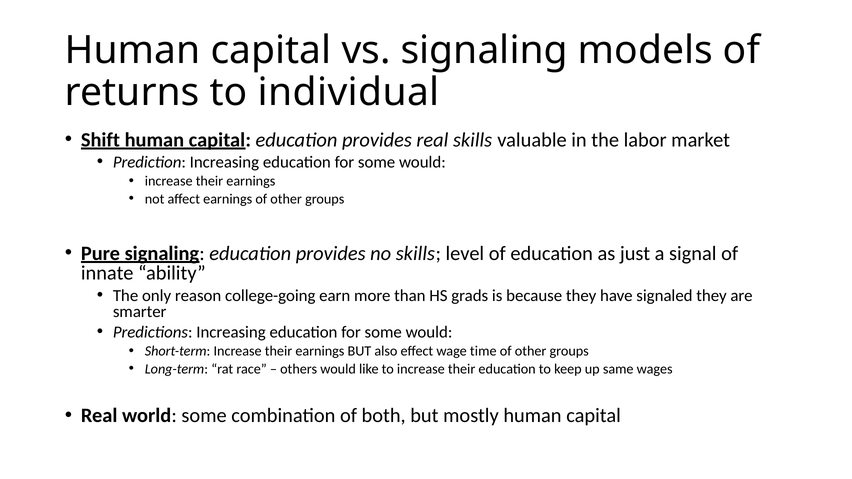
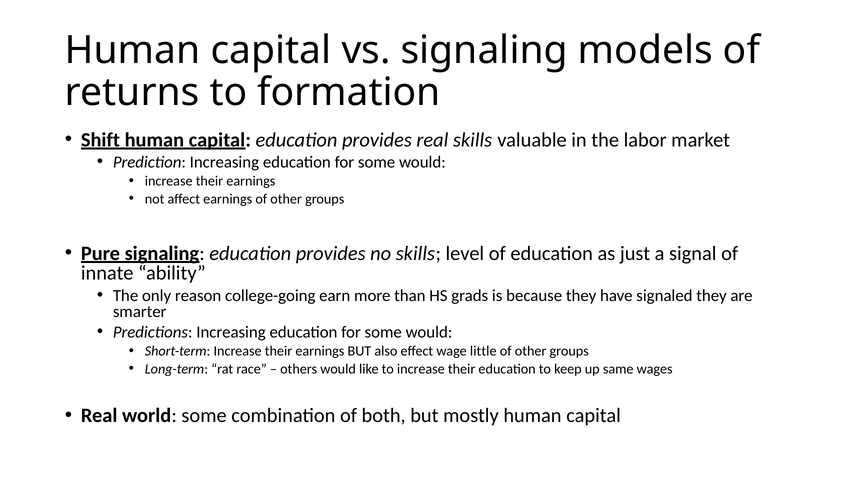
individual: individual -> formation (349, 93)
time: time -> little (483, 351)
